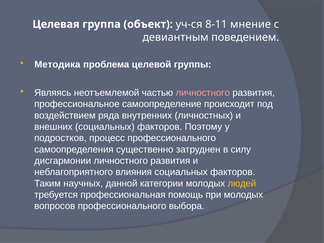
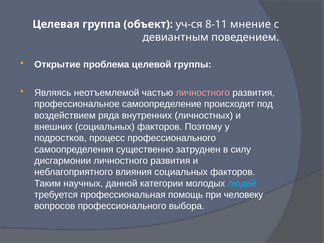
Методика: Методика -> Открытие (57, 65)
людей colour: yellow -> light blue (242, 183)
при молодых: молодых -> человеку (243, 195)
